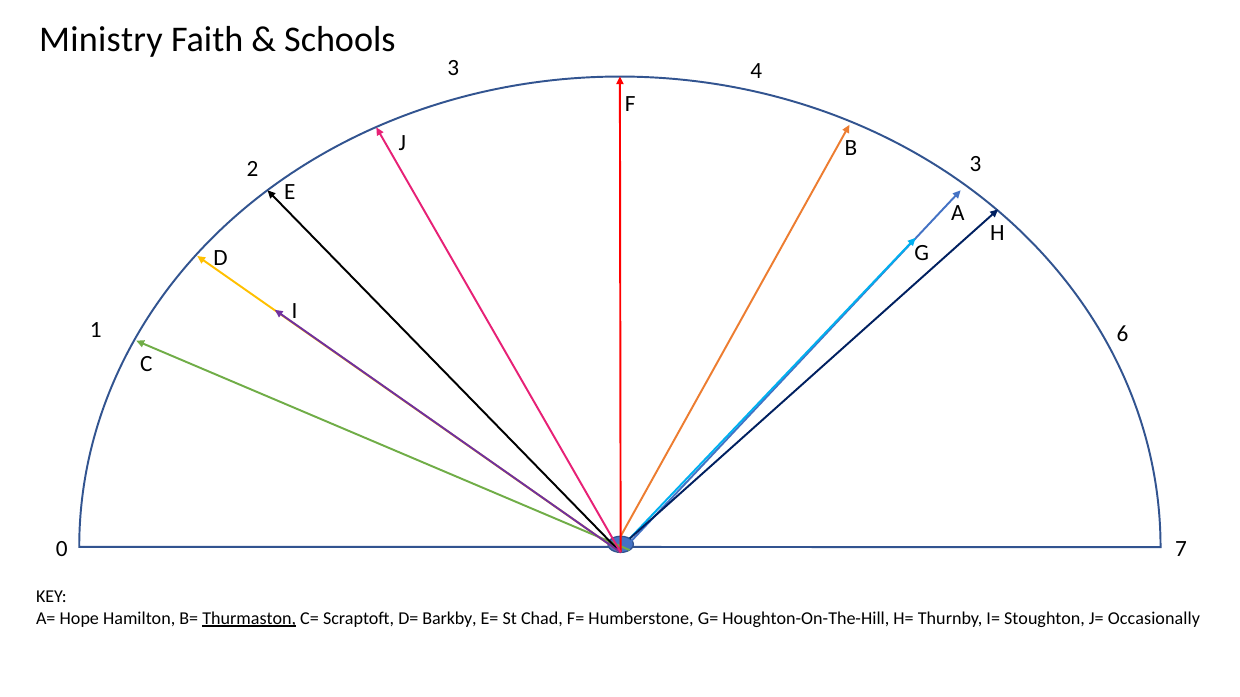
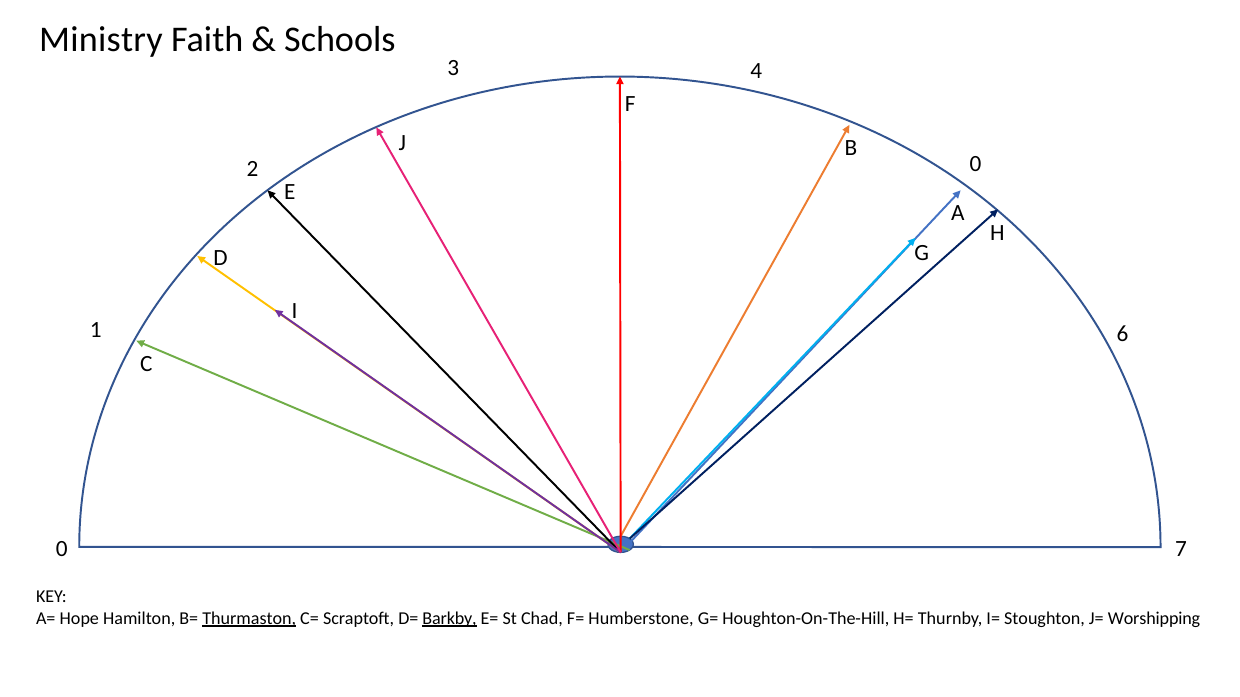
2 3: 3 -> 0 (976, 164)
Barkby underline: none -> present (450, 619)
Occasionally: Occasionally -> Worshipping (1154, 619)
